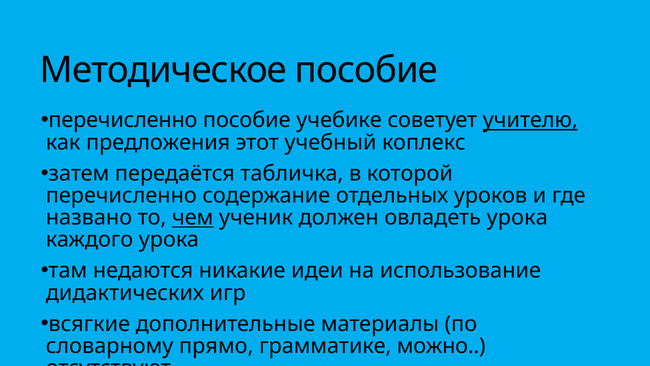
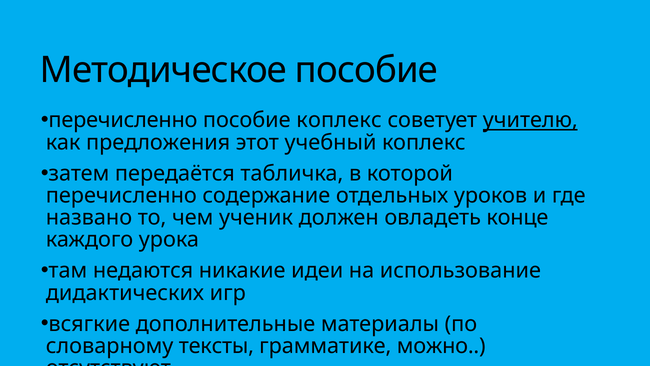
пособие учебике: учебике -> коплекс (339, 120)
чем underline: present -> none (193, 217)
овладеть урока: урока -> конце (517, 217)
прямо: прямо -> тексты (216, 346)
